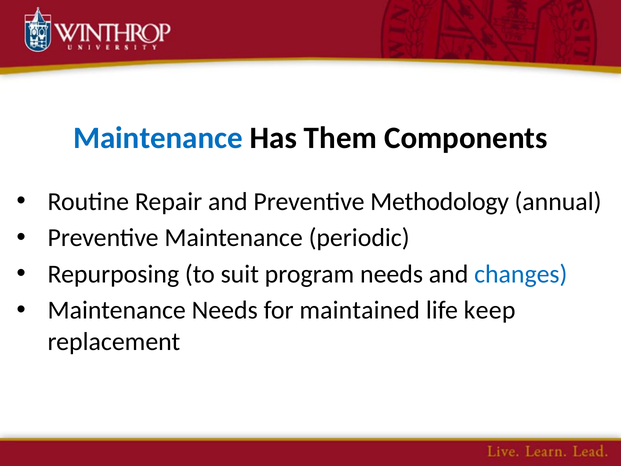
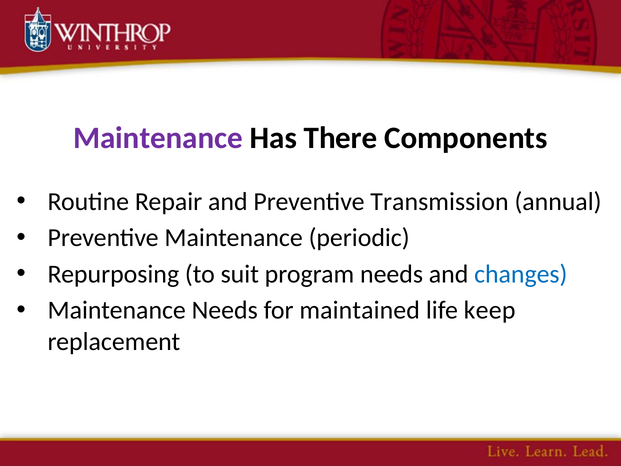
Maintenance colour: blue -> purple (158, 138)
Them: Them -> There (341, 138)
Methodology: Methodology -> Transmission (439, 202)
